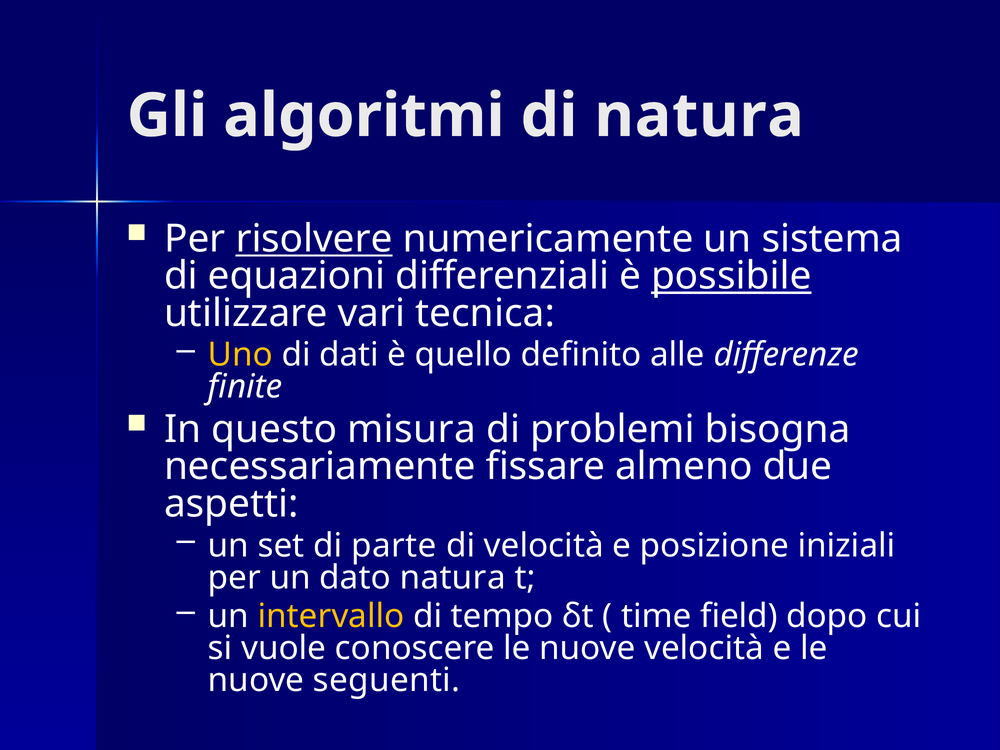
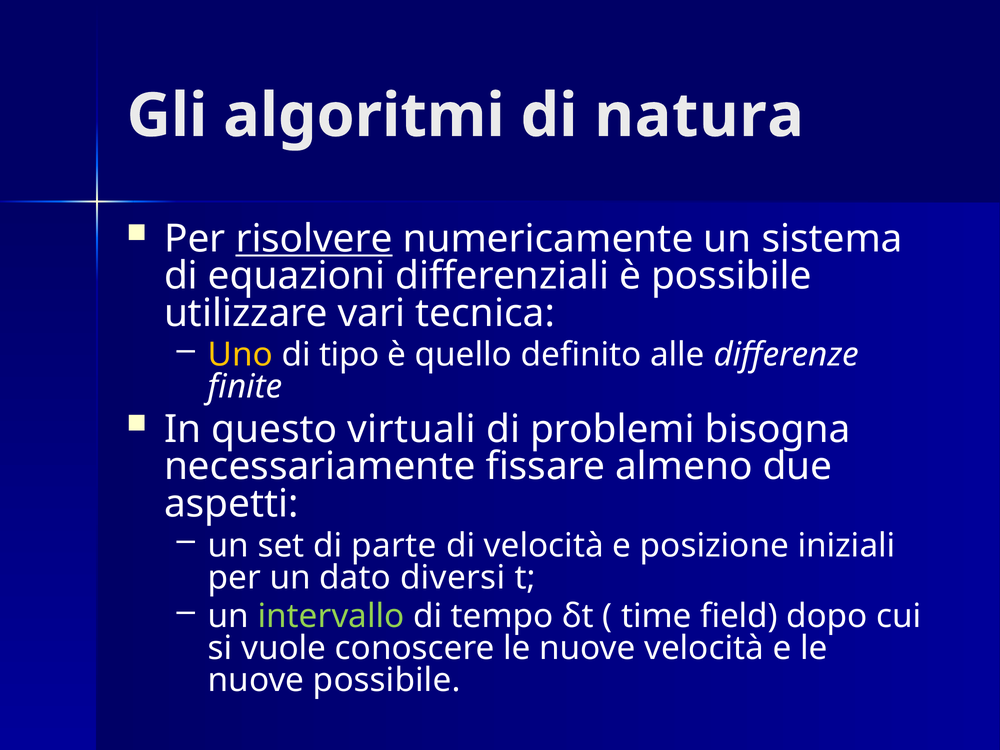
possibile underline: present -> none (731, 276)
dati: dati -> tipo (349, 355)
misura: misura -> virtuali (412, 429)
dato natura: natura -> diversi (453, 578)
intervallo colour: yellow -> light green (331, 616)
nuove seguenti: seguenti -> possibile (387, 680)
